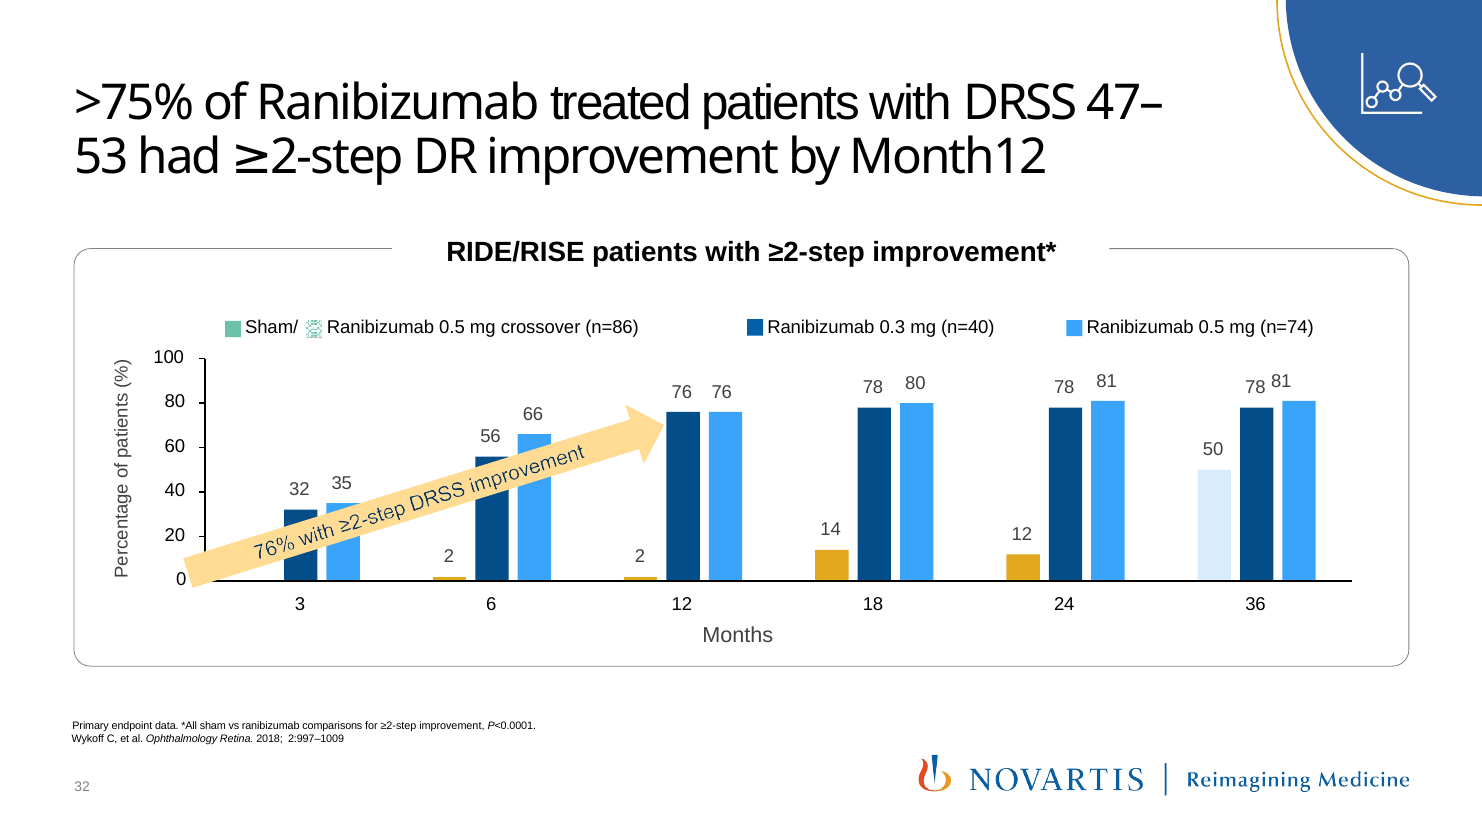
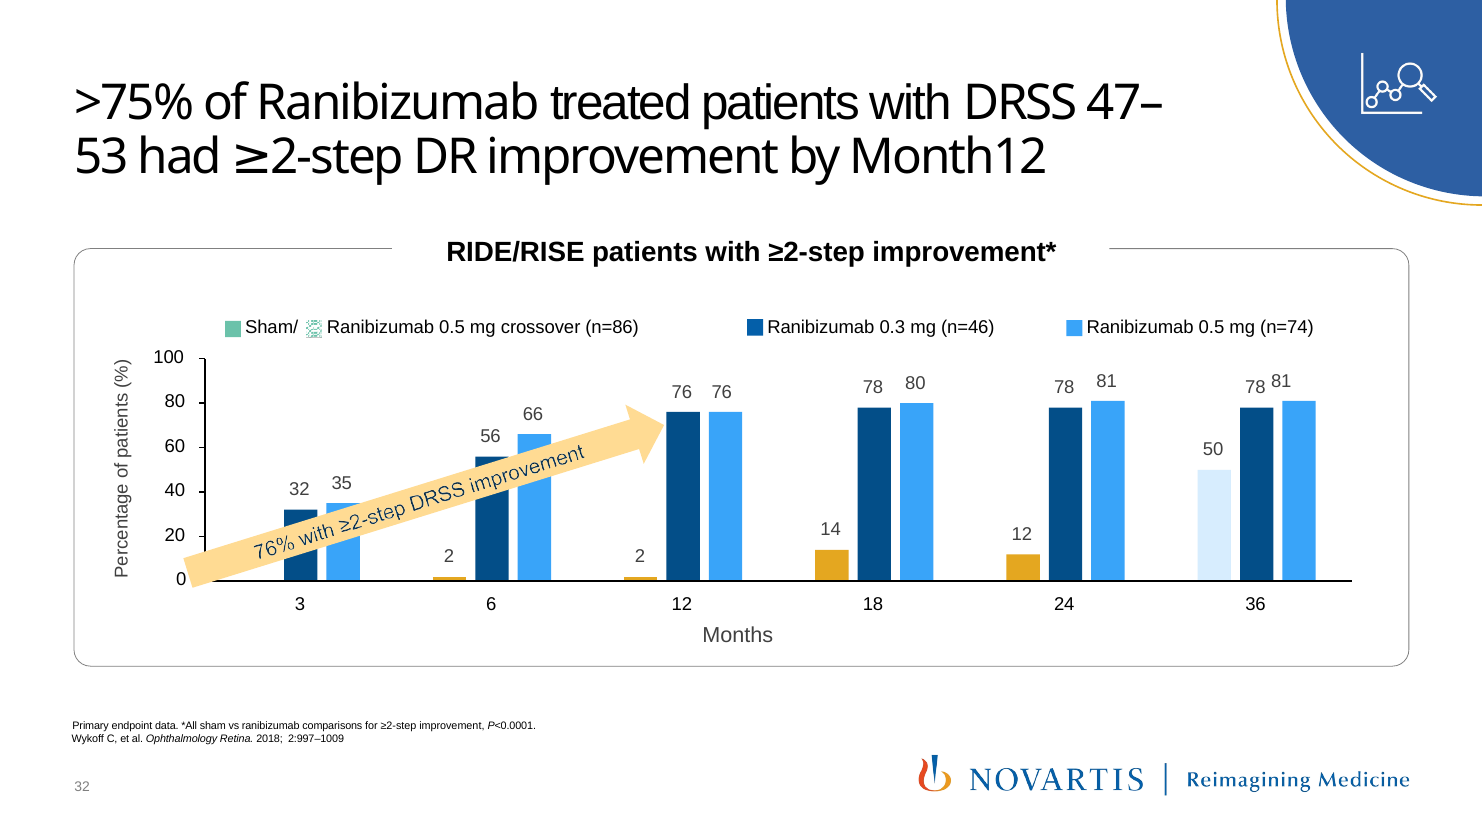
n=40: n=40 -> n=46 (968, 327)
